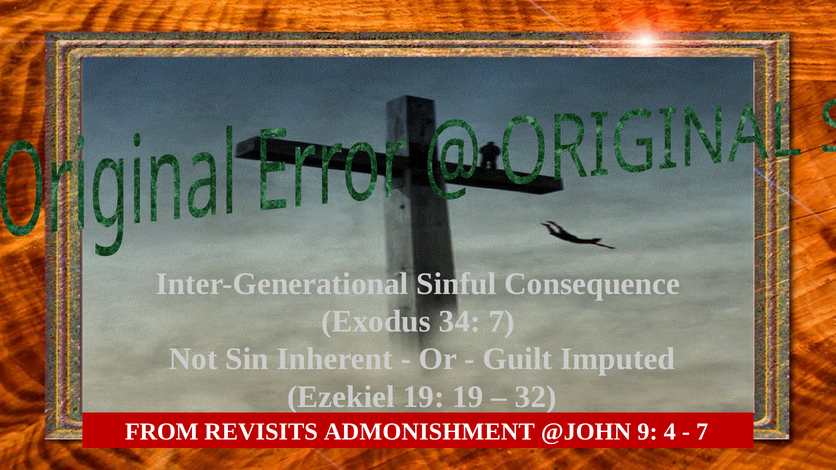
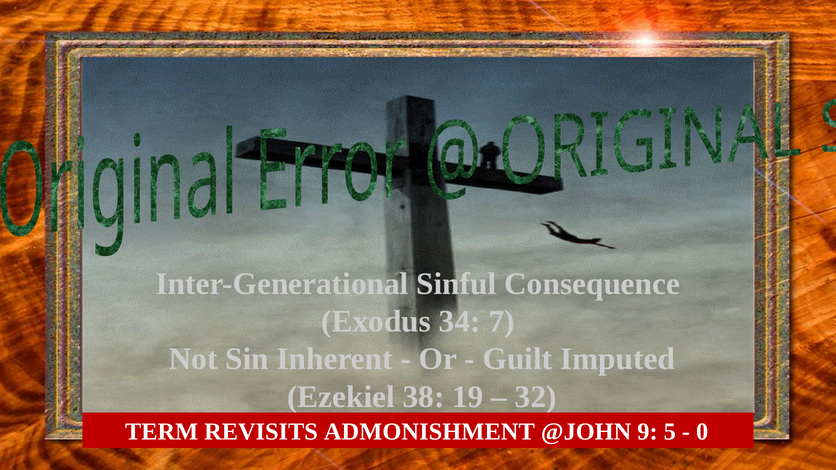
Ezekiel 19: 19 -> 38 (424, 397)
FROM: FROM -> TERM (162, 432)
4: 4 -> 5 (670, 432)
7: 7 -> 0 (702, 432)
